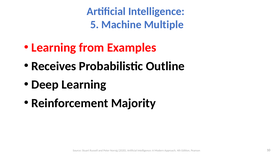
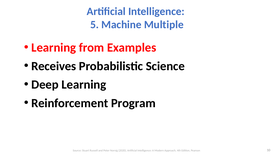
Outline: Outline -> Science (165, 66)
Majority: Majority -> Program (133, 103)
